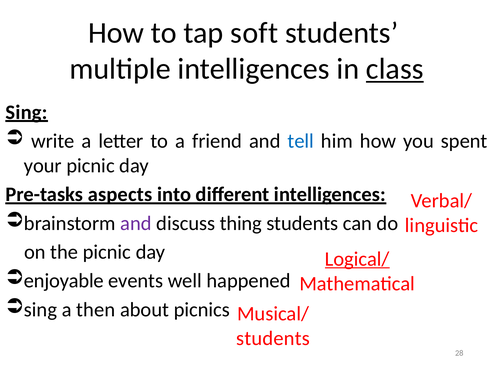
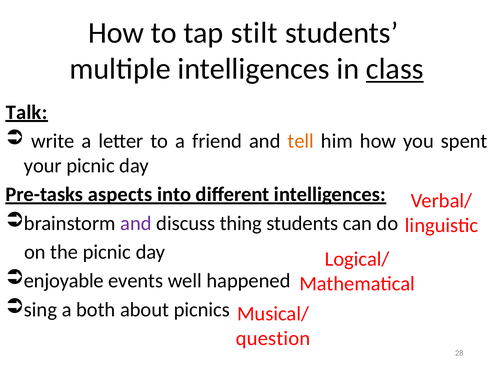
soft: soft -> stilt (254, 33)
Sing: Sing -> Talk (27, 112)
tell colour: blue -> orange (301, 141)
Logical/ underline: present -> none (357, 259)
then: then -> both (96, 309)
students: students -> question (273, 338)
